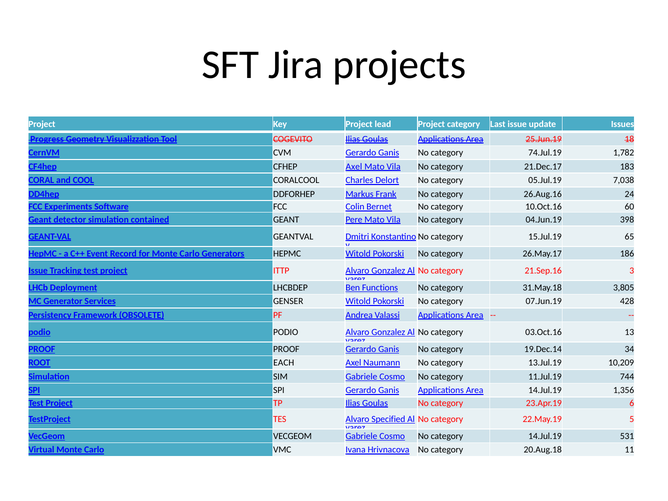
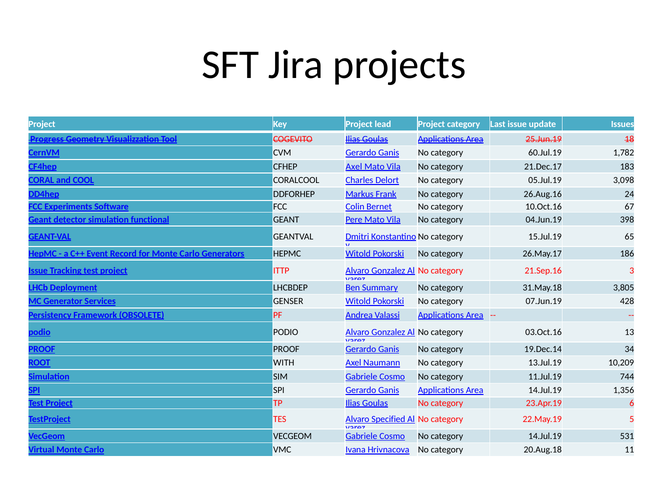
74.Jul.19: 74.Jul.19 -> 60.Jul.19 (545, 153)
7,038: 7,038 -> 3,098 (624, 180)
60: 60 -> 67 (629, 207)
contained: contained -> functional (150, 219)
Functions: Functions -> Summary (380, 288)
EACH: EACH -> WITH (284, 363)
